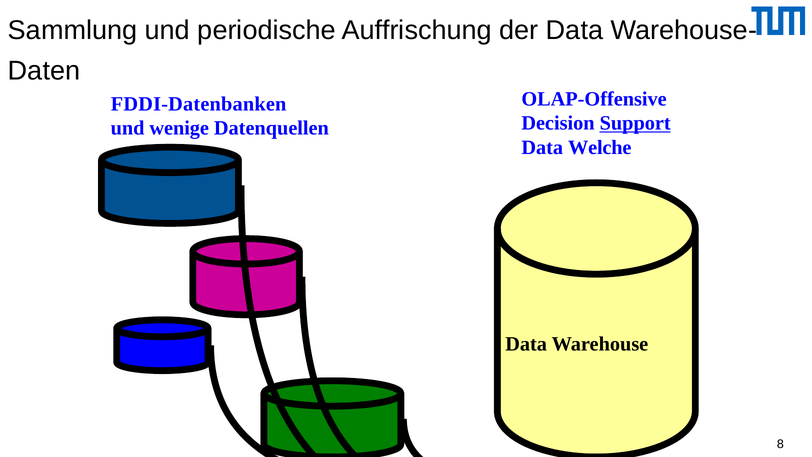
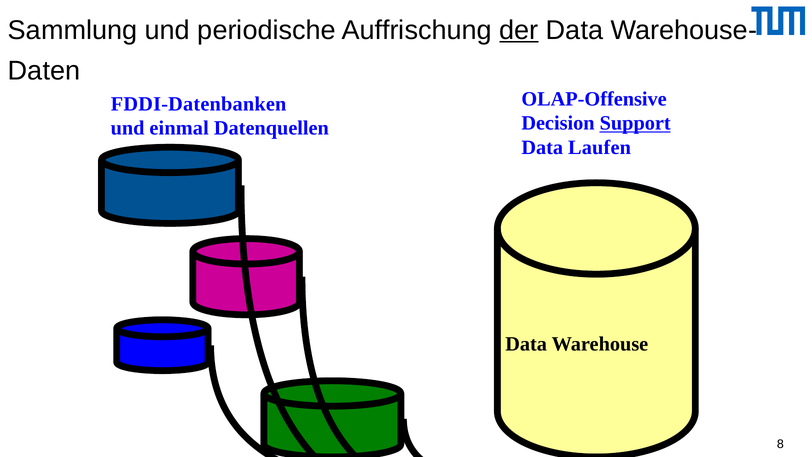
der underline: none -> present (519, 30)
wenige: wenige -> einmal (179, 128)
Welche: Welche -> Laufen (600, 147)
